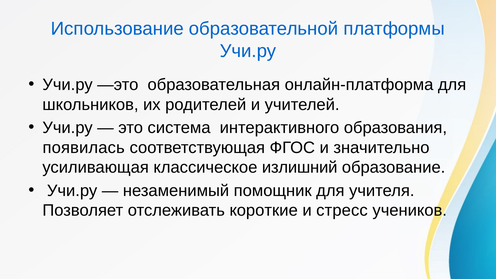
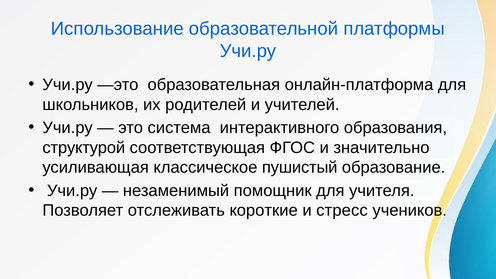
появилась: появилась -> структурой (84, 148)
излишний: излишний -> пушистый (300, 167)
